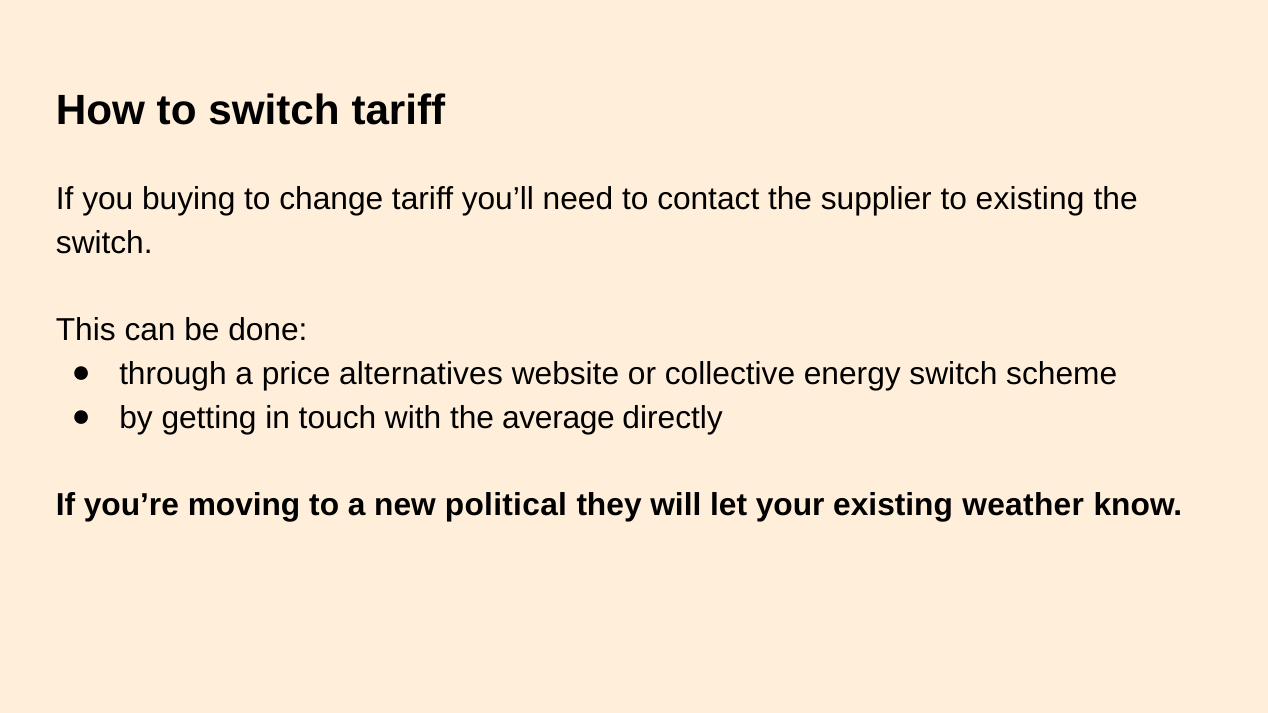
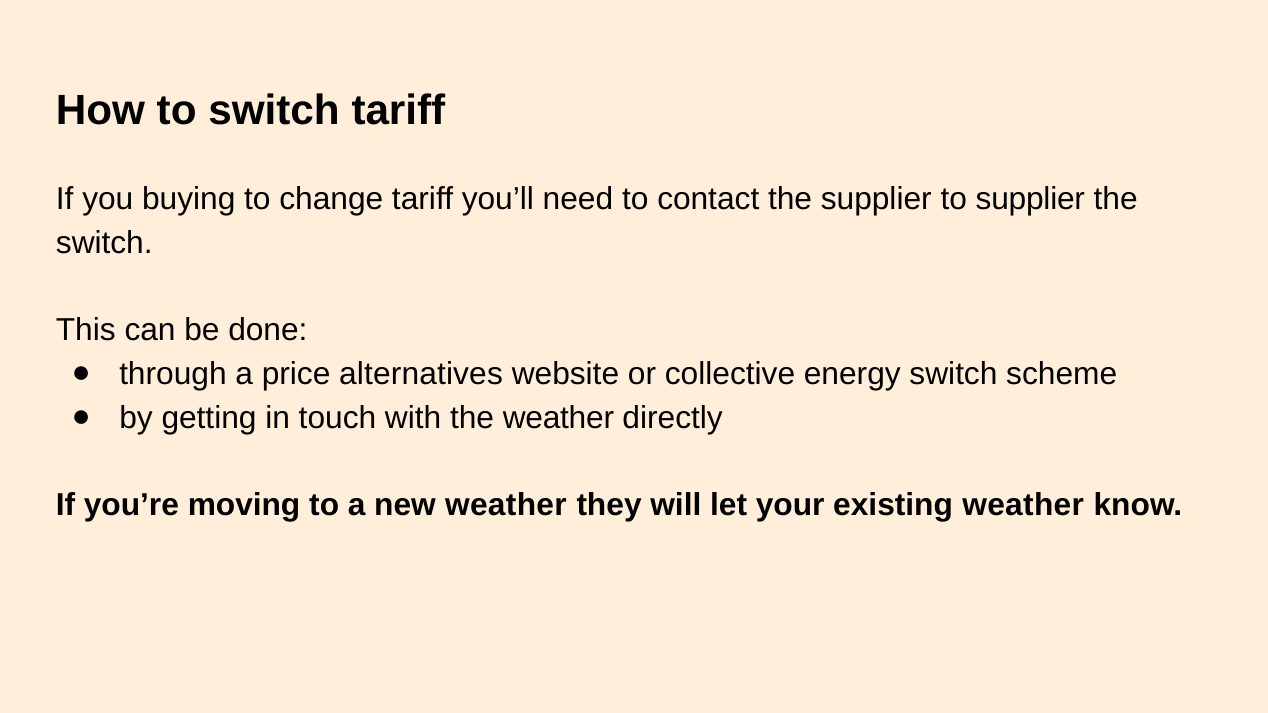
to existing: existing -> supplier (1030, 199)
the average: average -> weather (558, 418)
new political: political -> weather (506, 506)
